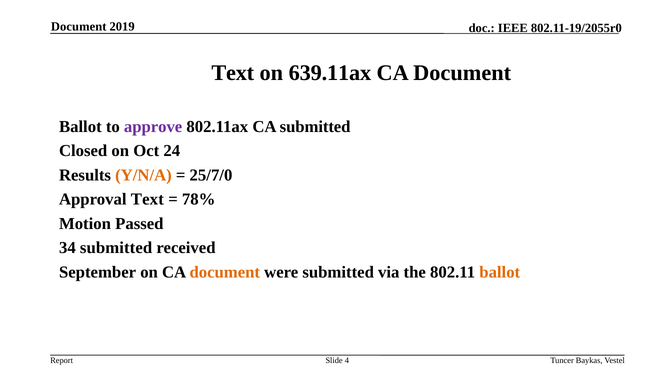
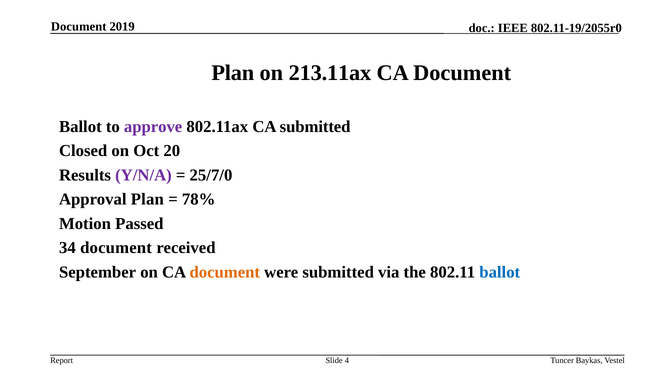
Text: Text -> Plan (233, 73)
639.11ax: 639.11ax -> 213.11ax (330, 73)
24: 24 -> 20 (172, 151)
Y/N/A colour: orange -> purple (143, 175)
Approval Text: Text -> Plan (147, 200)
34 submitted: submitted -> document (116, 248)
ballot colour: orange -> blue (500, 272)
